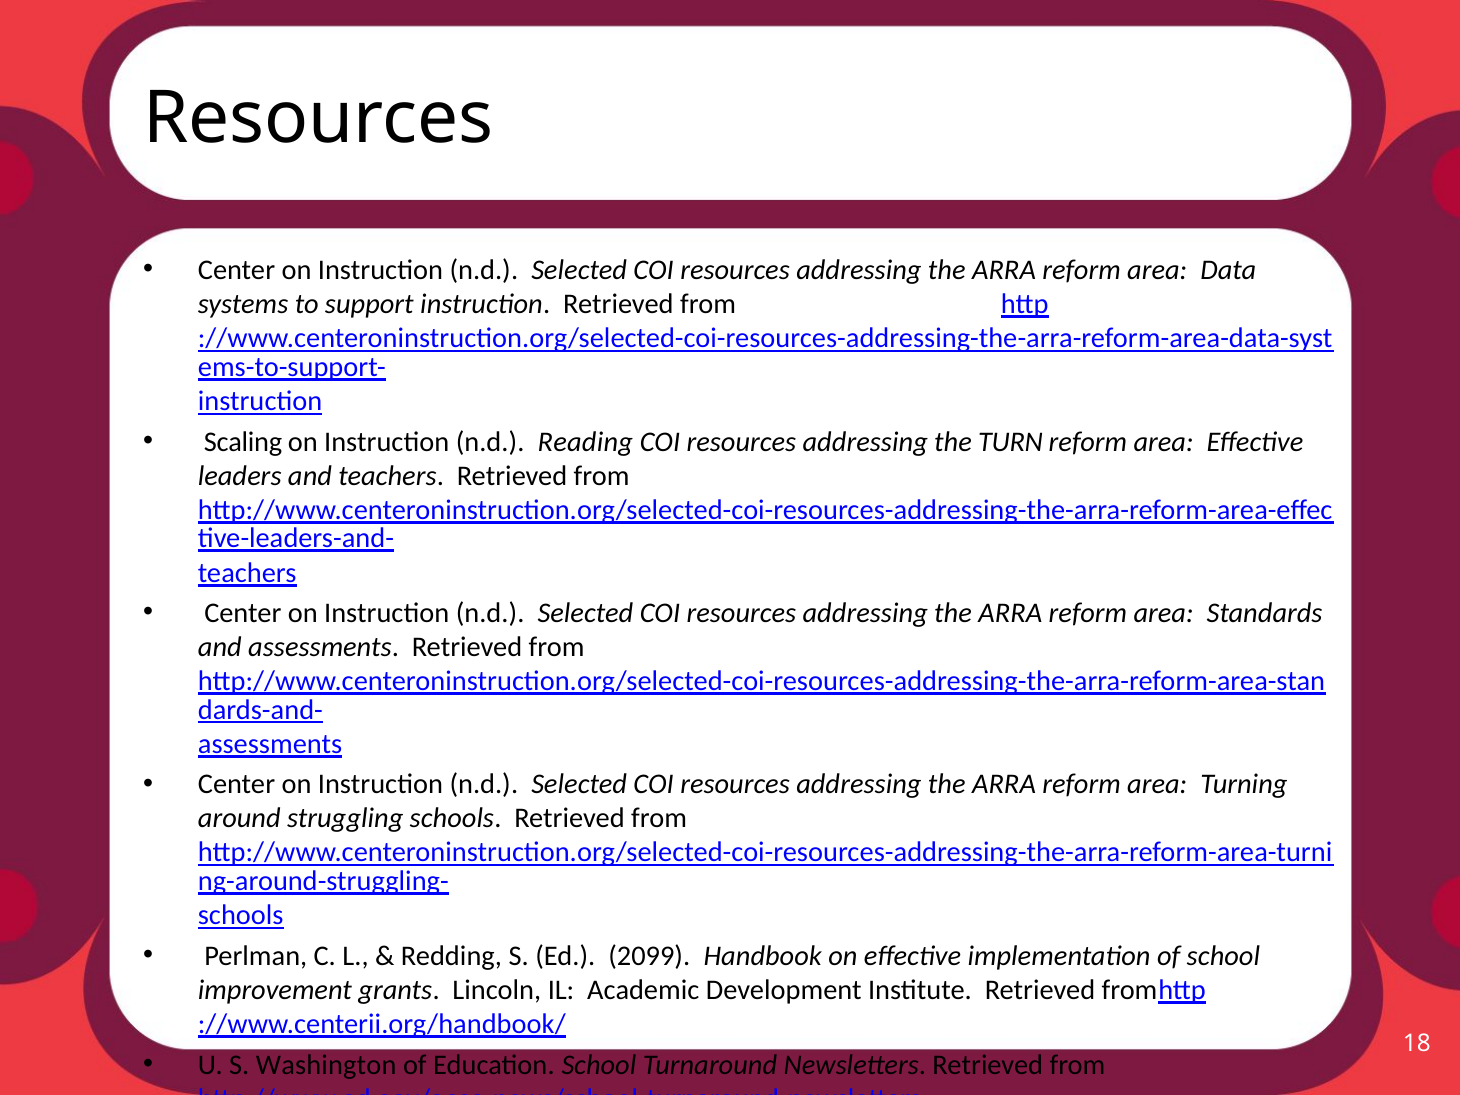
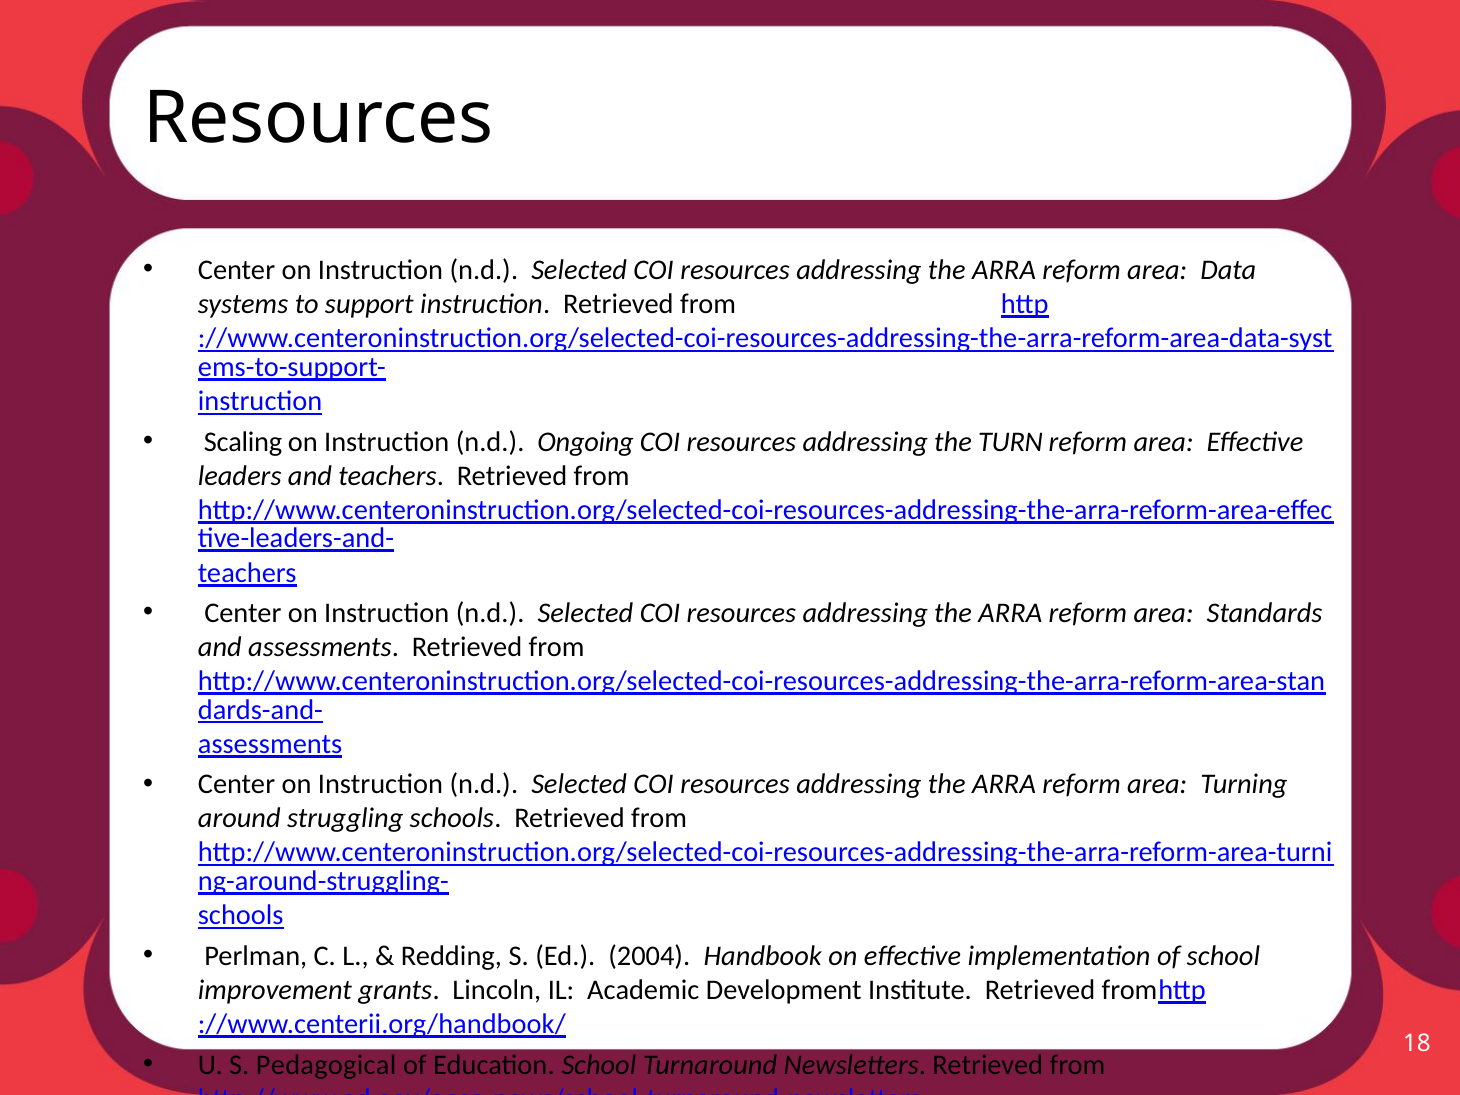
Reading: Reading -> Ongoing (586, 442)
2099: 2099 -> 2004 (649, 956)
Washington: Washington -> Pedagogical (326, 1065)
